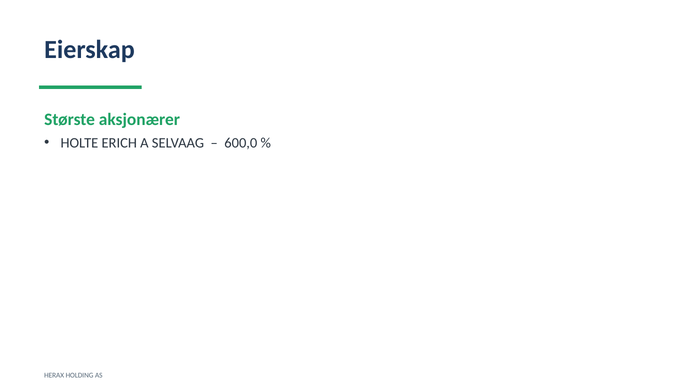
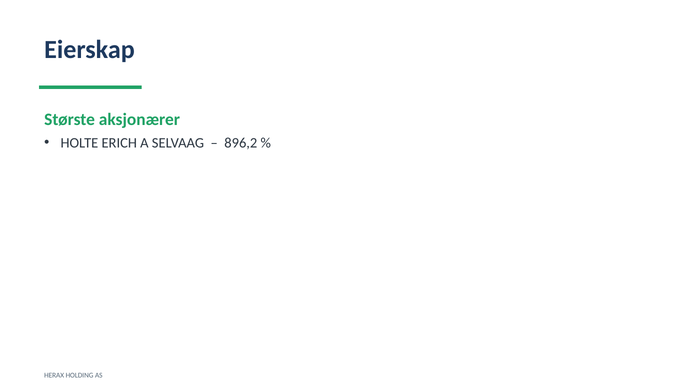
600,0: 600,0 -> 896,2 (241, 143)
